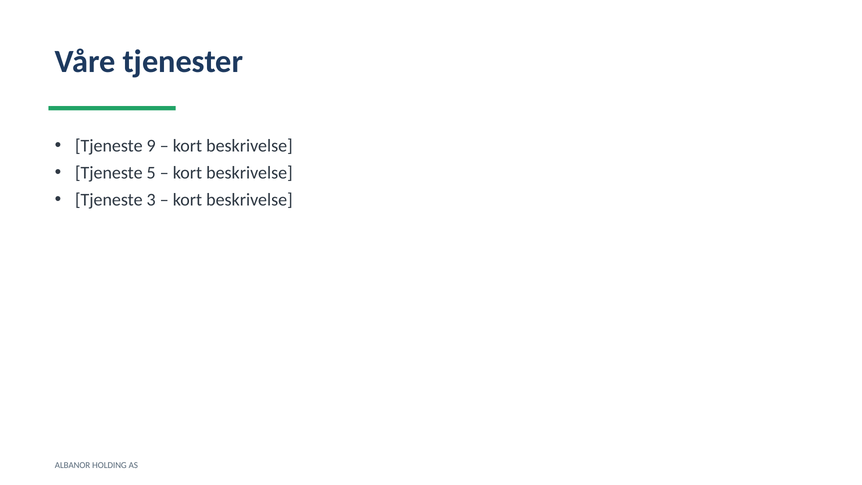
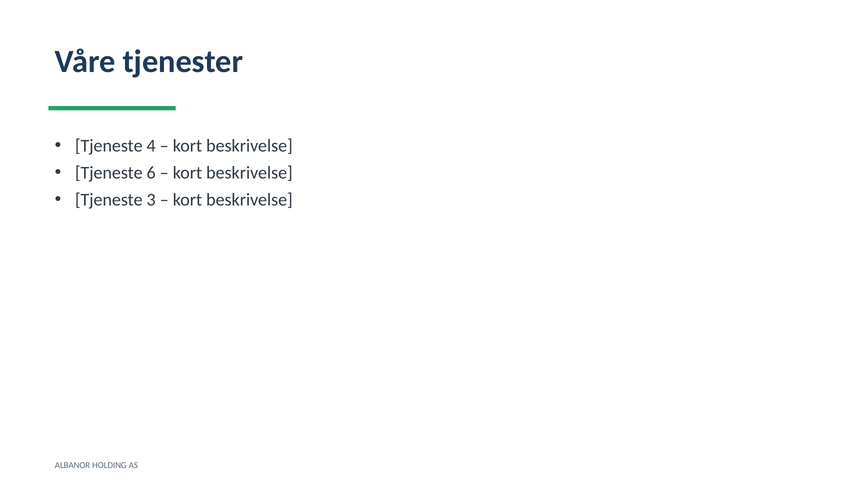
9: 9 -> 4 (151, 146)
5: 5 -> 6 (151, 173)
